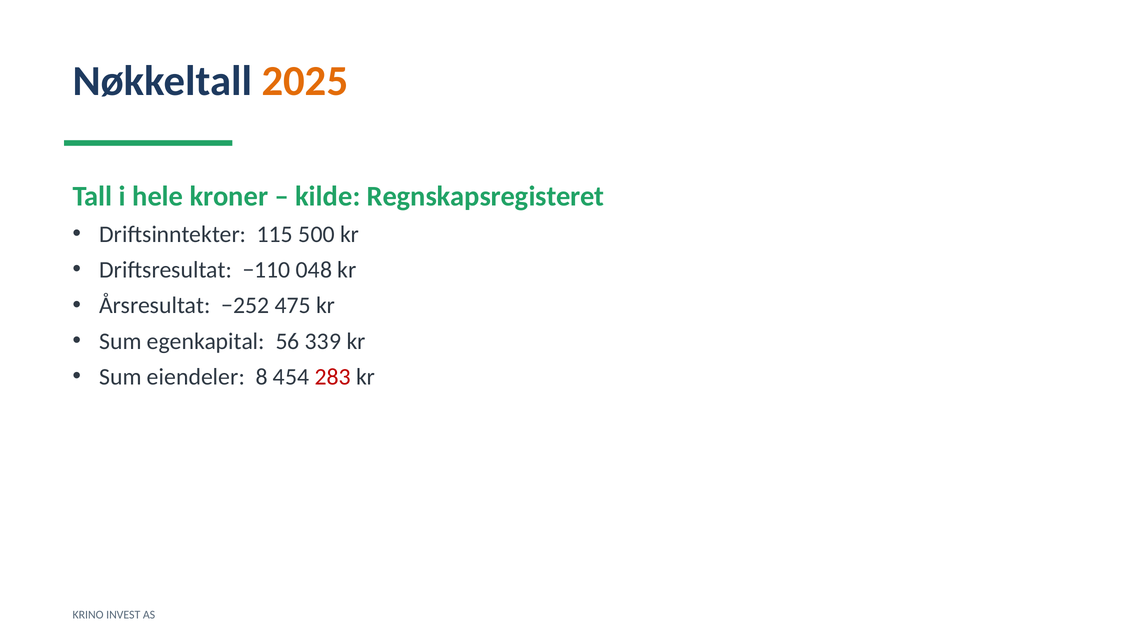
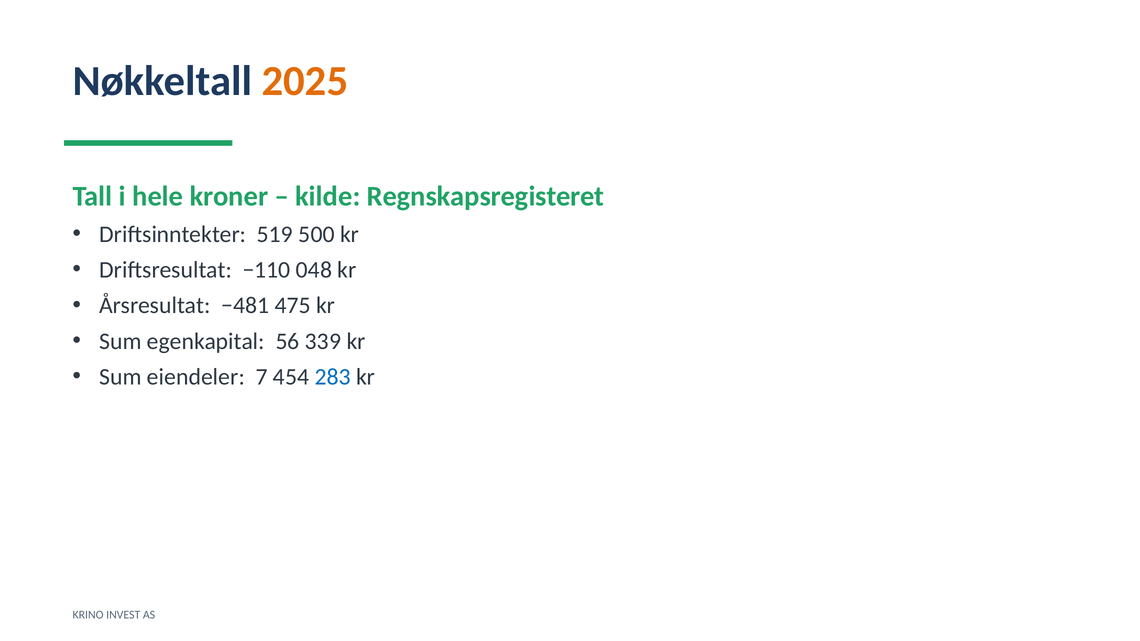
115: 115 -> 519 (275, 234)
−252: −252 -> −481 (245, 306)
8: 8 -> 7 (262, 377)
283 colour: red -> blue (333, 377)
